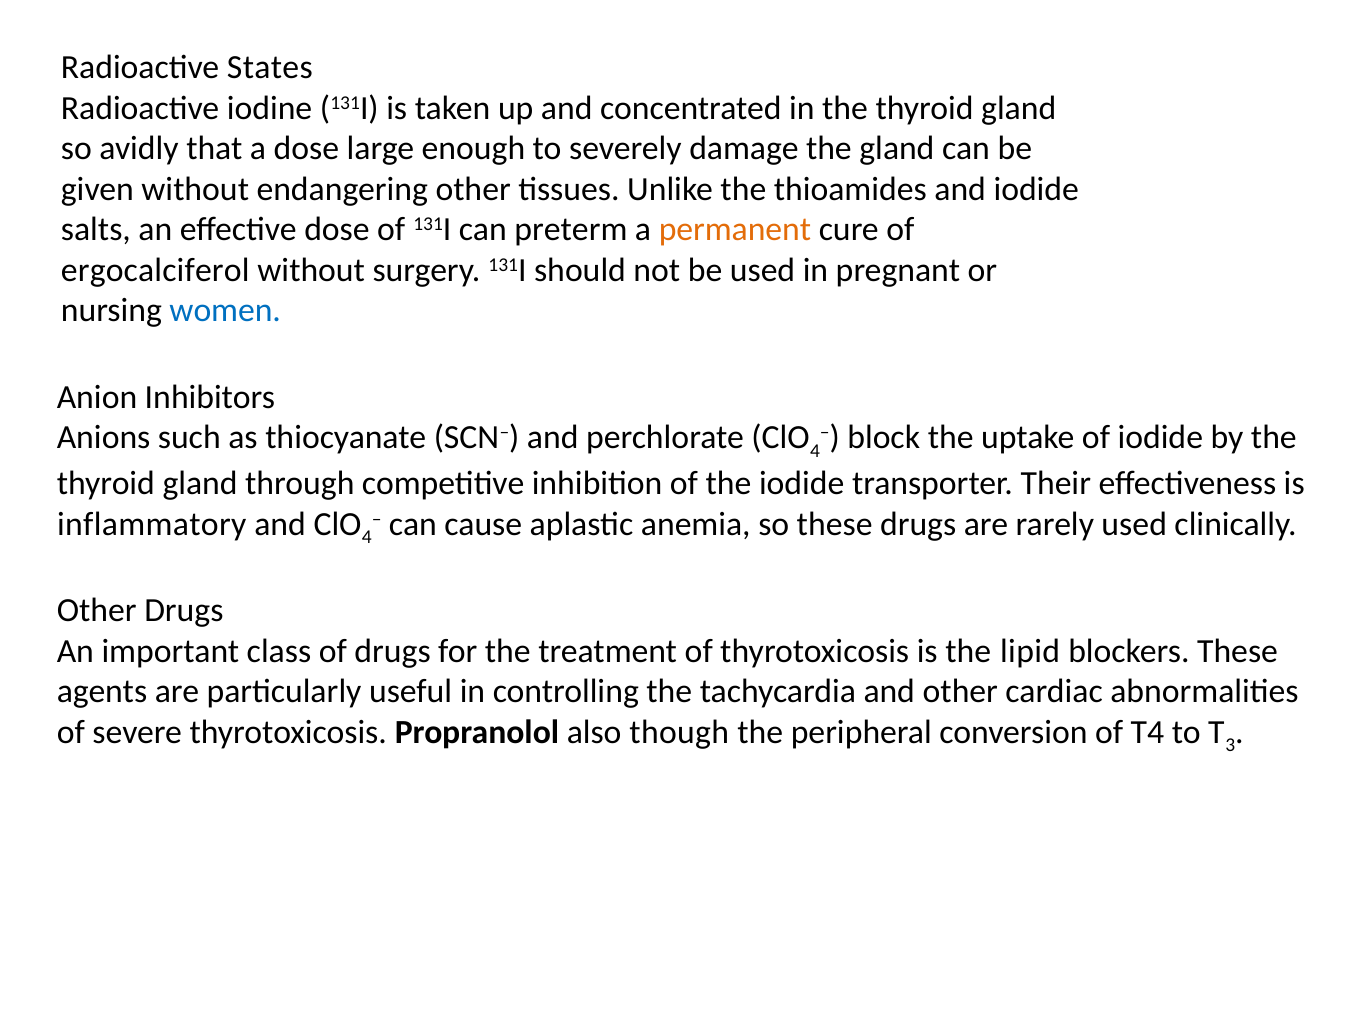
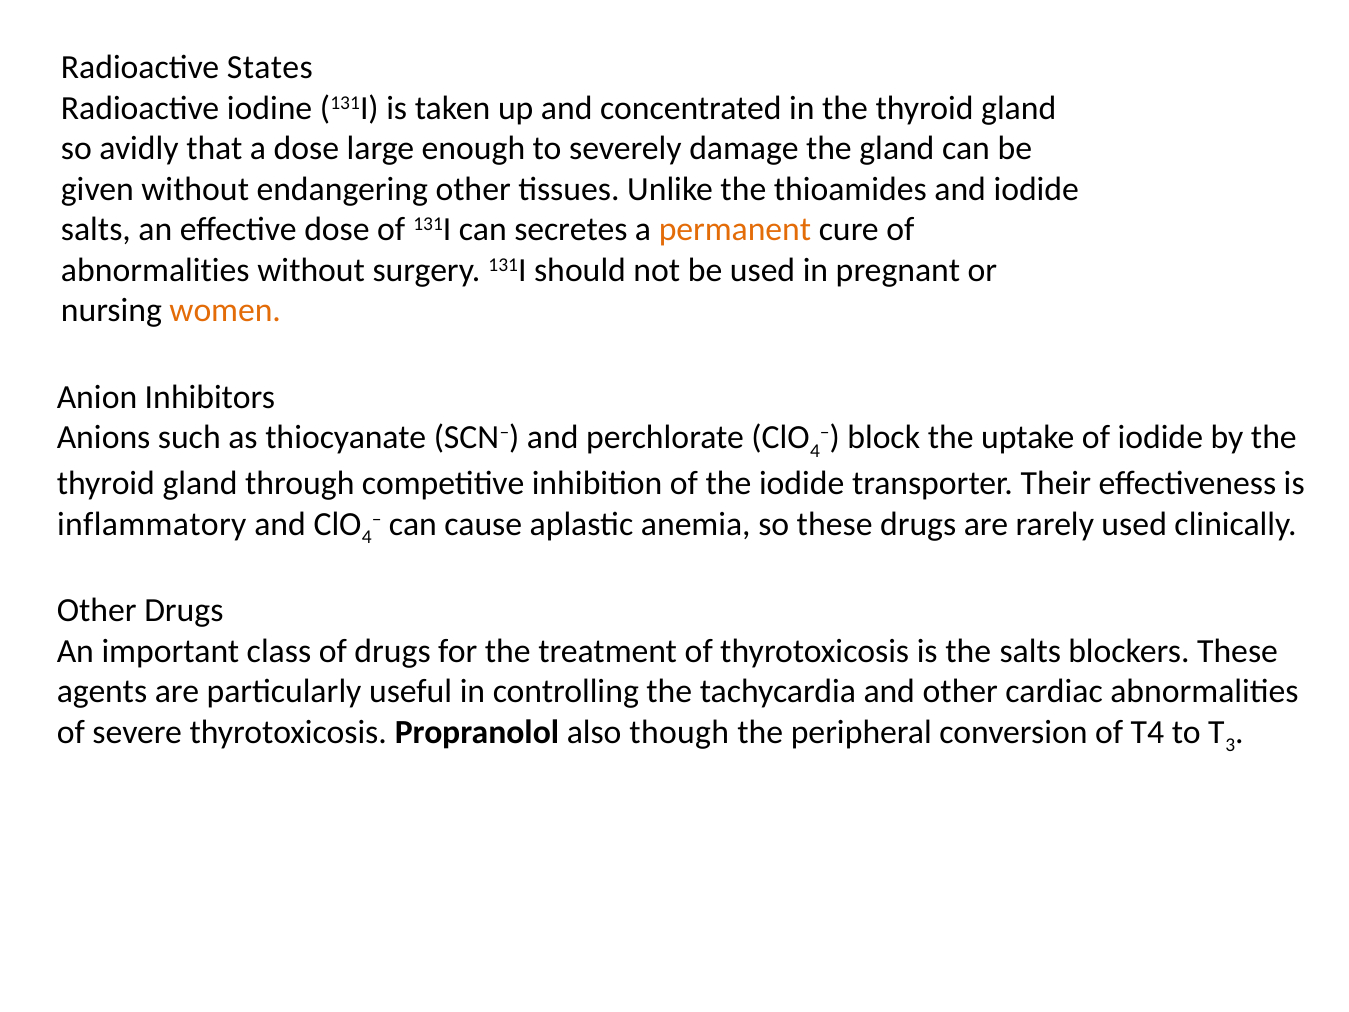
preterm: preterm -> secretes (571, 230)
ergocalciferol: ergocalciferol -> abnormalities (155, 270)
women colour: blue -> orange (225, 310)
the lipid: lipid -> salts (1030, 651)
